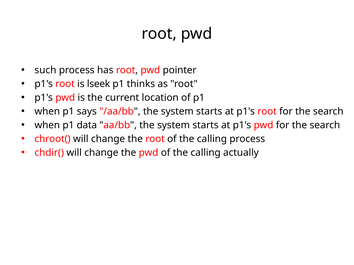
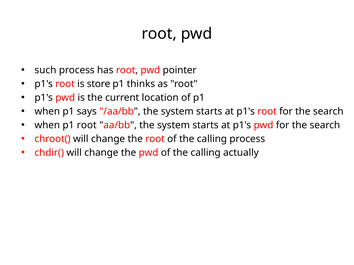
lseek: lseek -> store (99, 84)
p1 data: data -> root (87, 125)
